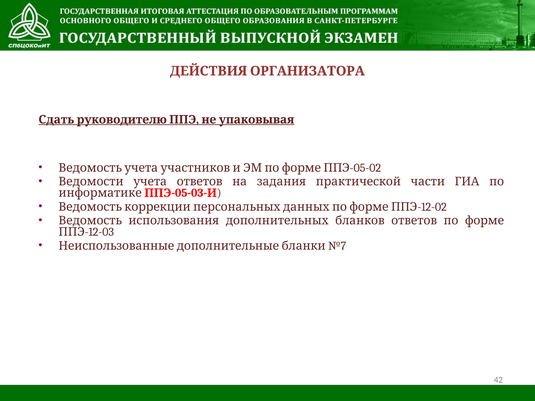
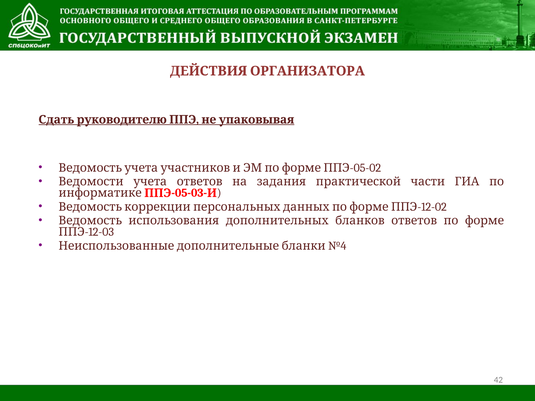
№7: №7 -> №4 (337, 246)
